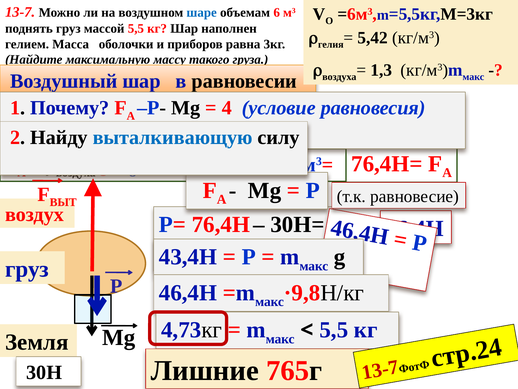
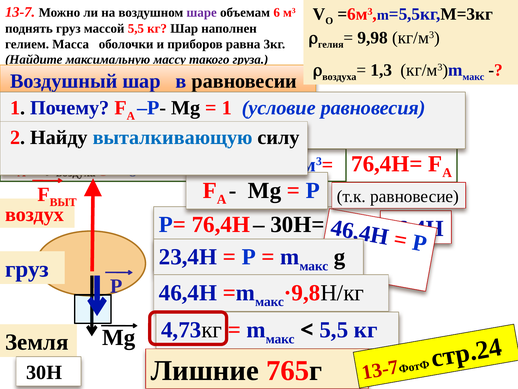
шаре colour: blue -> purple (202, 13)
5,42: 5,42 -> 9,98 (373, 38)
4: 4 -> 1 (227, 108)
43,4Н: 43,4Н -> 23,4Н (188, 257)
